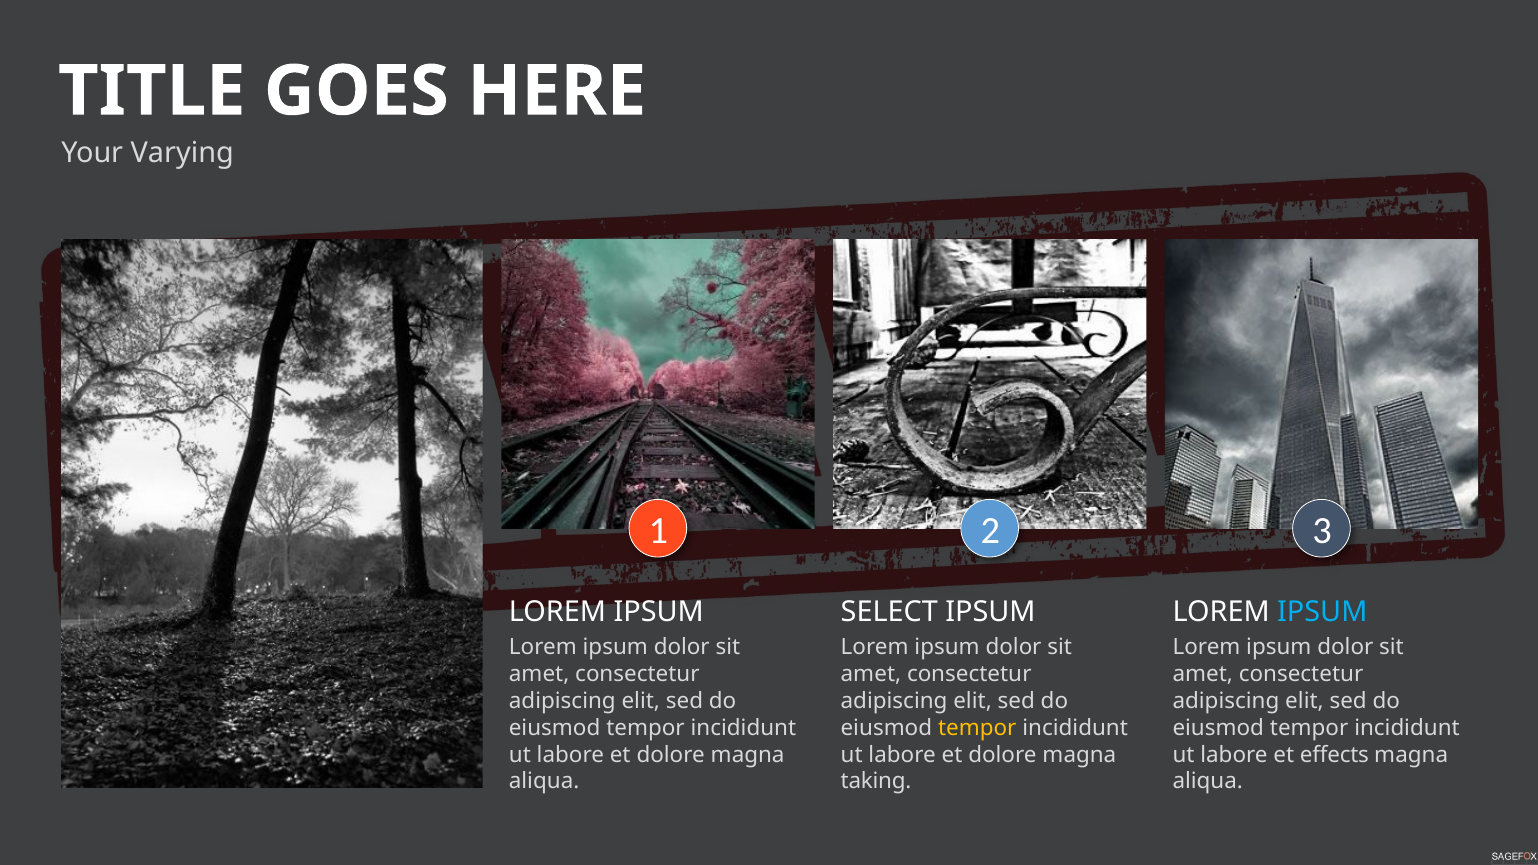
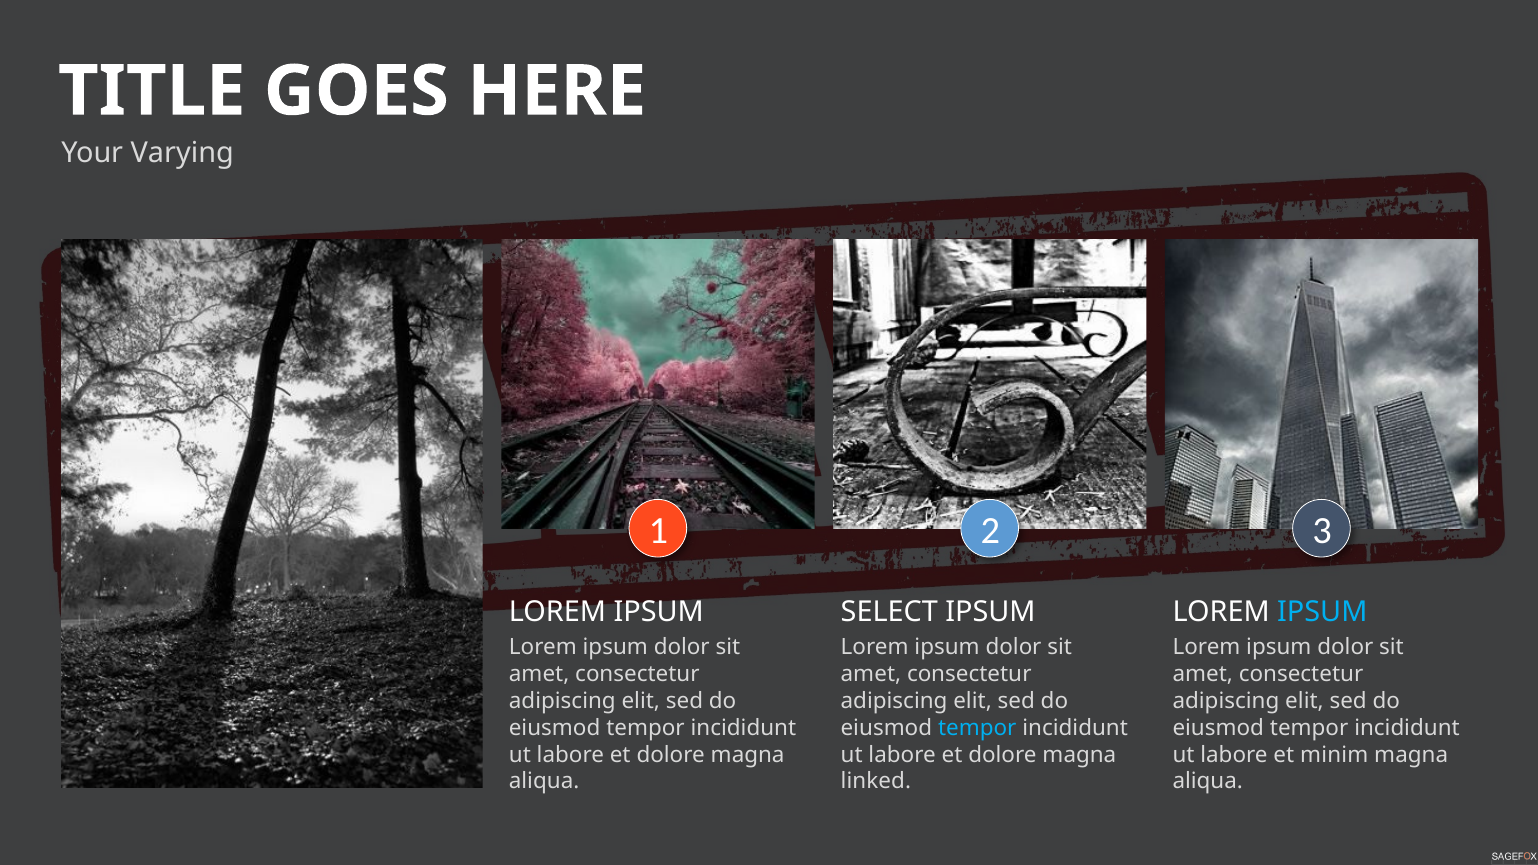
tempor colour: yellow -> light blue (977, 728)
effects: effects -> minim (1334, 755)
taking: taking -> linked (876, 782)
